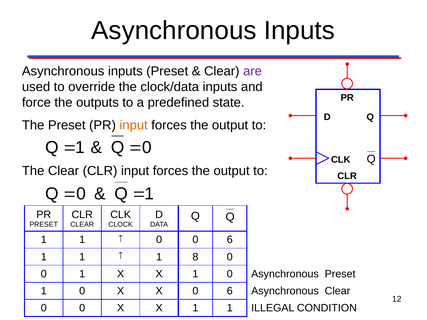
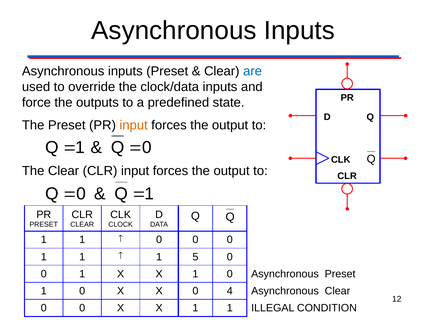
are colour: purple -> blue (253, 71)
0 0 6: 6 -> 0 (230, 240)
8: 8 -> 5 (195, 257)
X 0 6: 6 -> 4 (230, 291)
